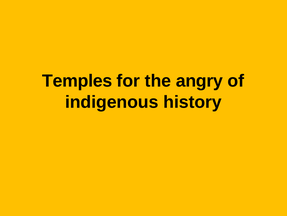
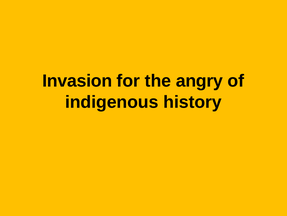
Temples: Temples -> Invasion (77, 81)
